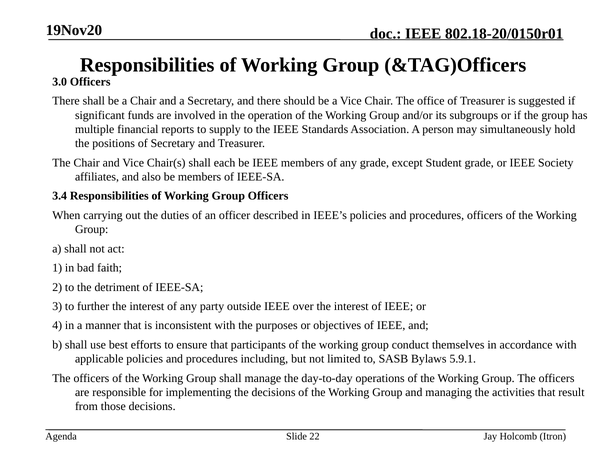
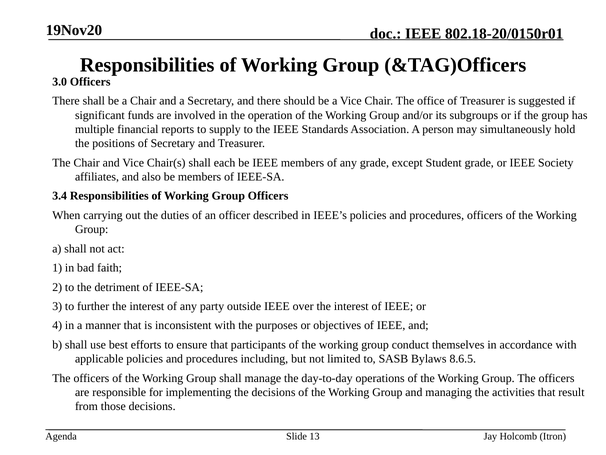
5.9.1: 5.9.1 -> 8.6.5 (463, 359)
22: 22 -> 13 (315, 436)
